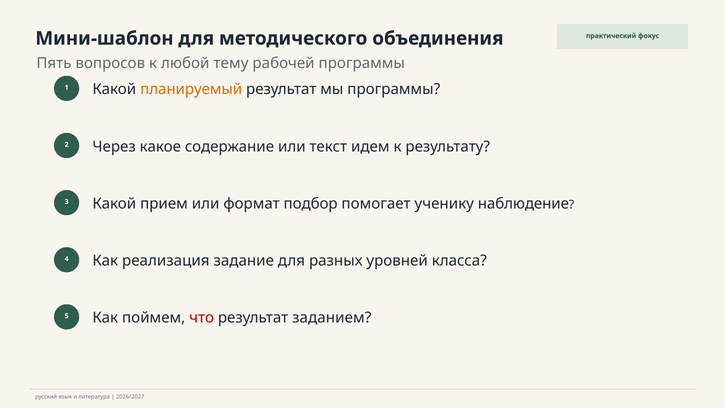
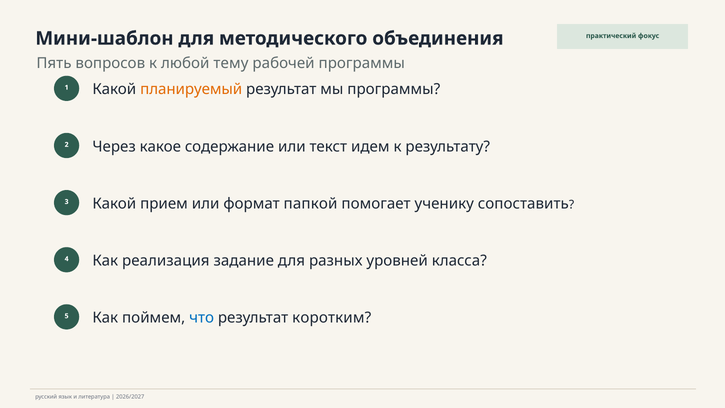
подбор: подбор -> папкой (311, 204)
наблюдение: наблюдение -> сопоставить (523, 204)
что colour: red -> blue (202, 318)
заданием: заданием -> коротким (332, 318)
